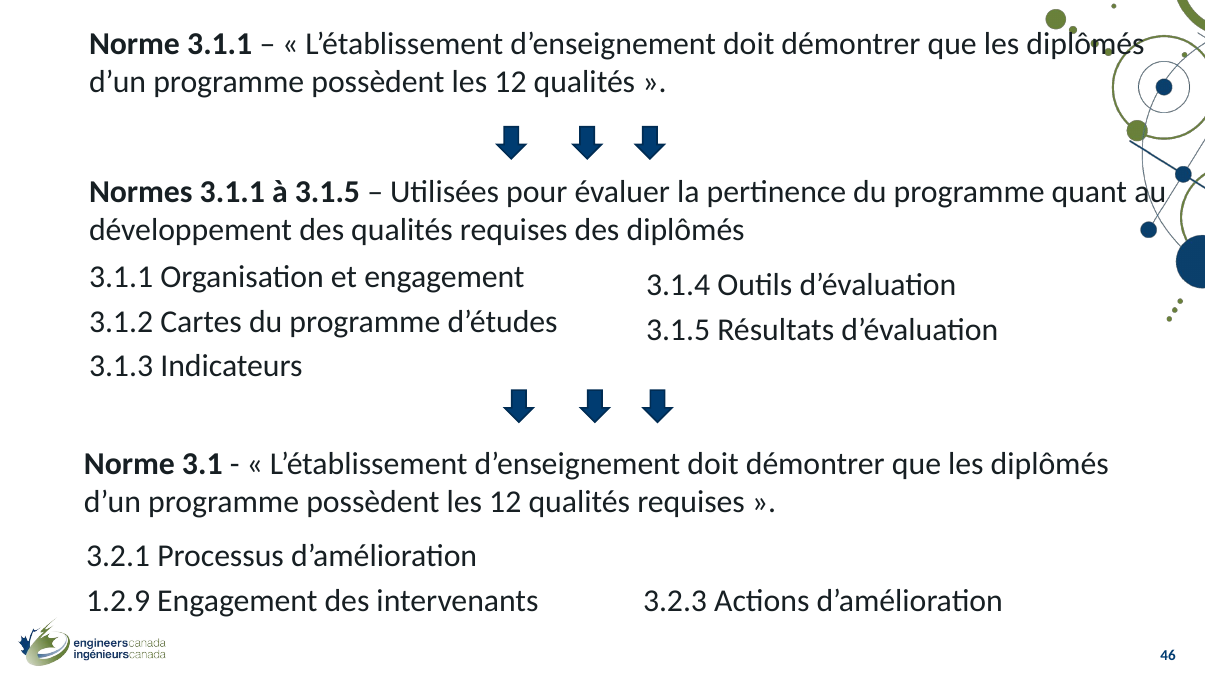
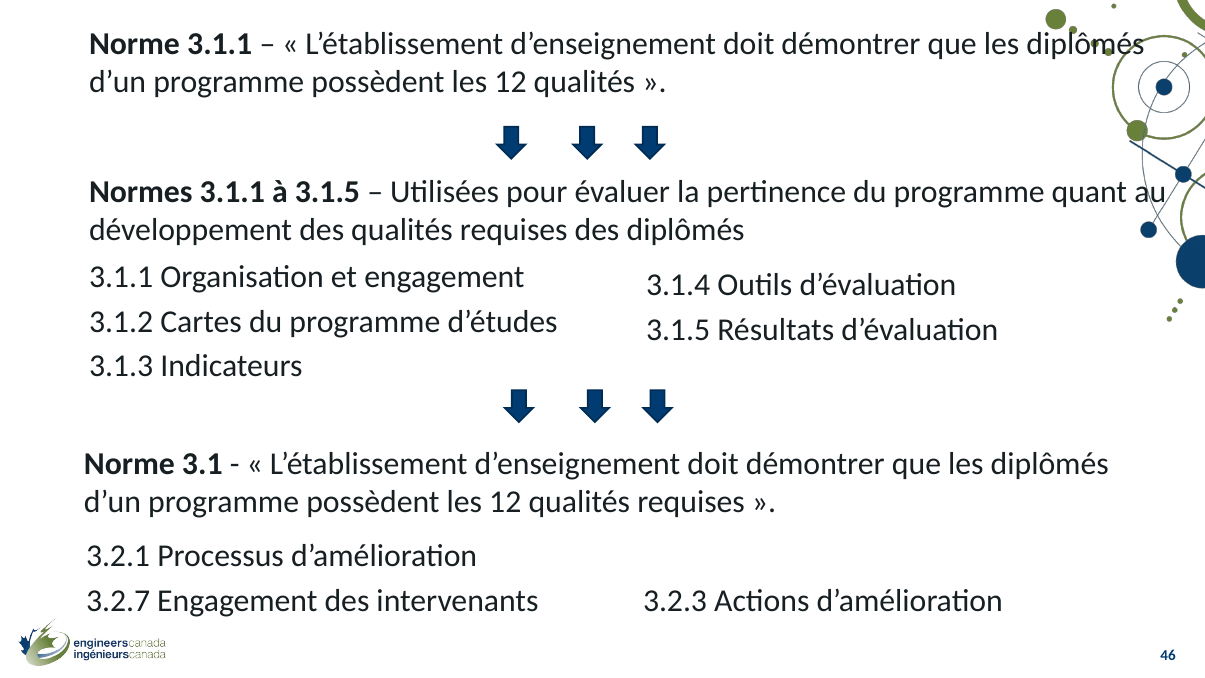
1.2.9: 1.2.9 -> 3.2.7 (118, 601)
